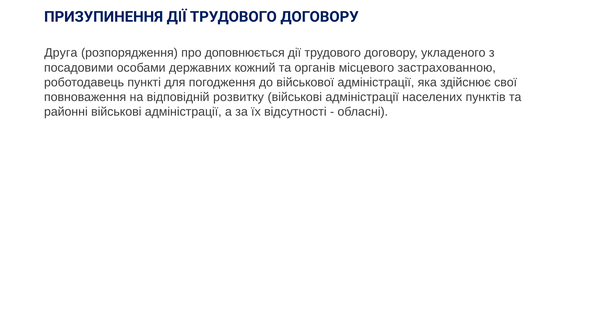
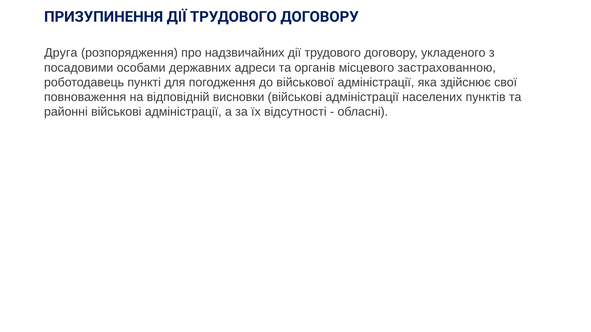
доповнюється: доповнюється -> надзвичайних (245, 53)
кожний: кожний -> адреси (255, 68)
розвитку: розвитку -> висновки (239, 97)
